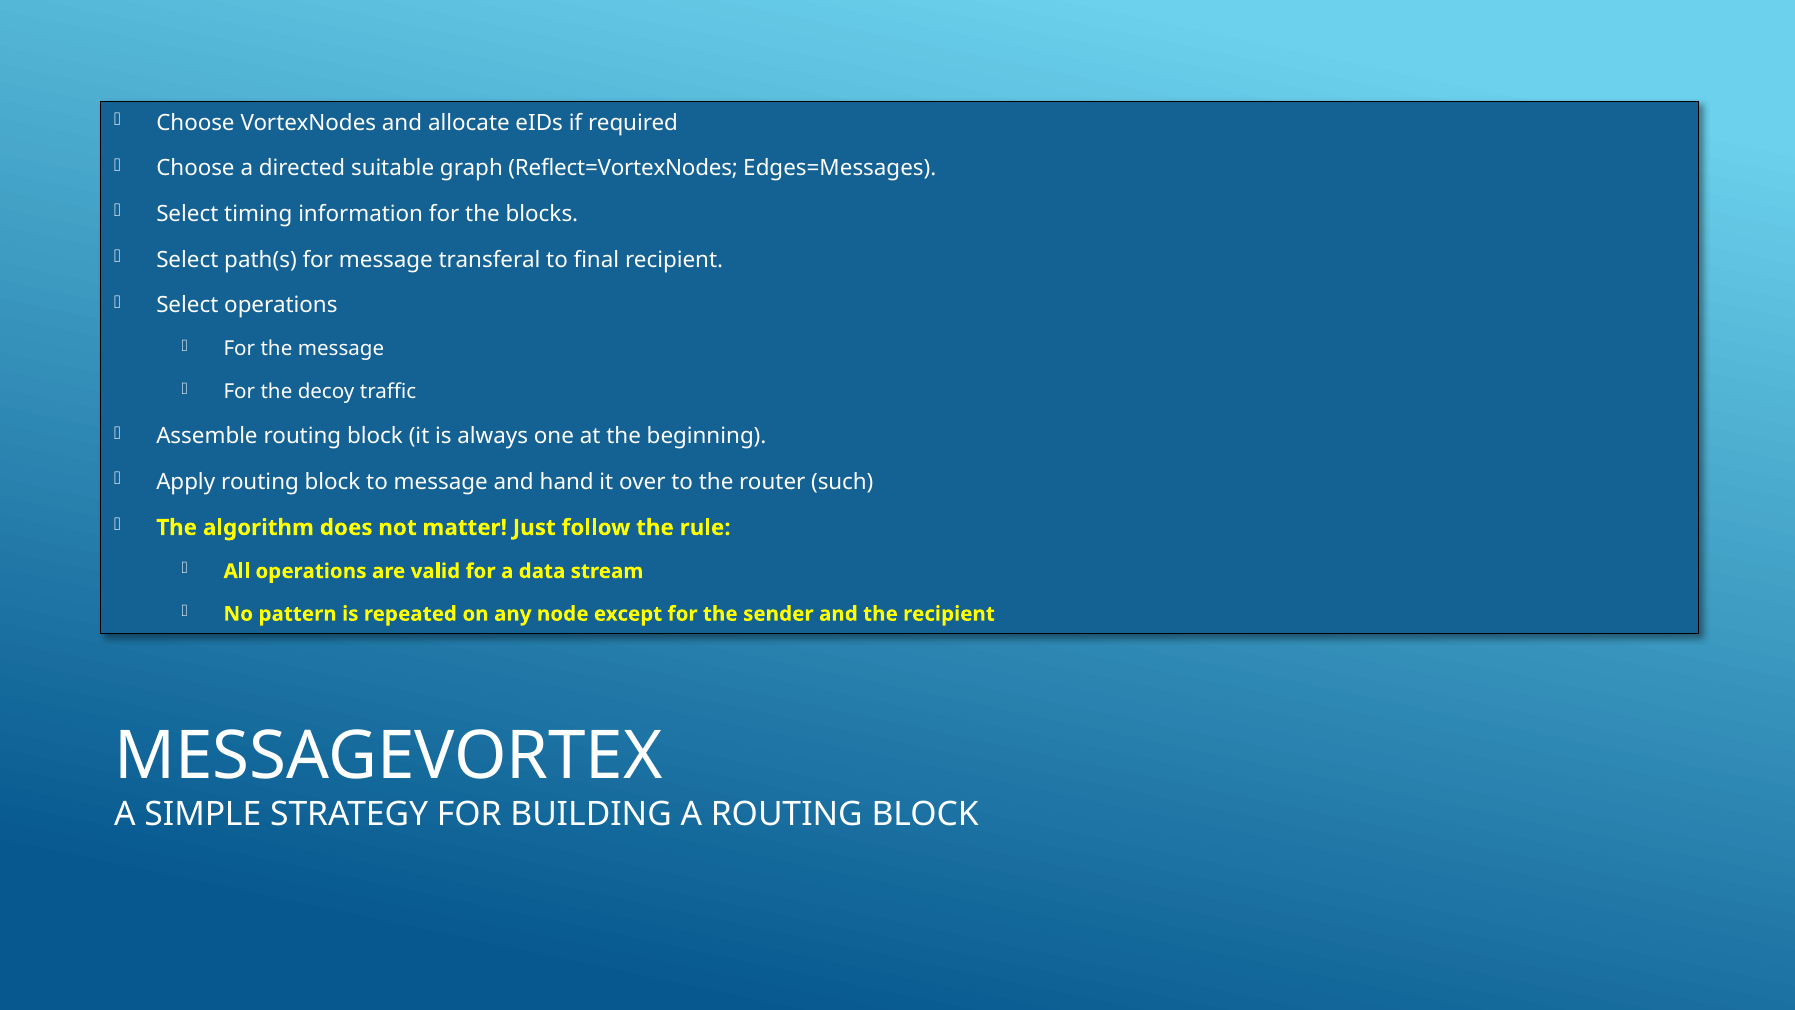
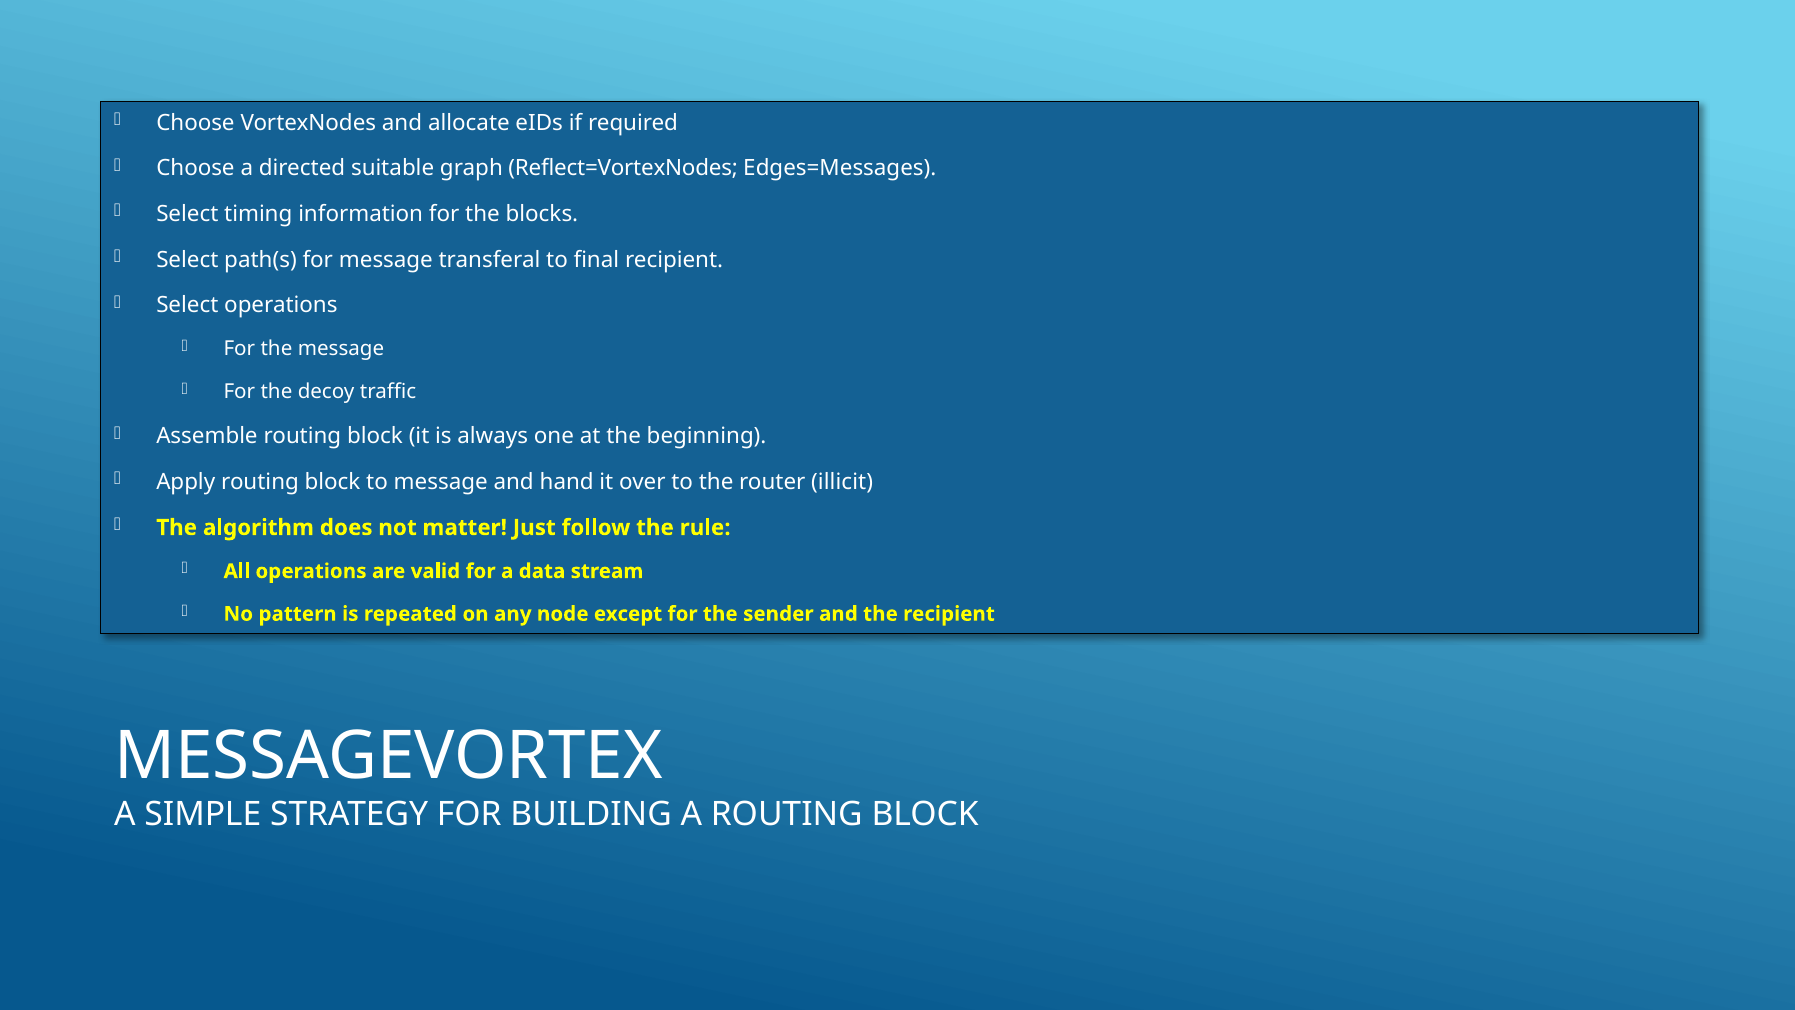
such: such -> illicit (842, 482)
